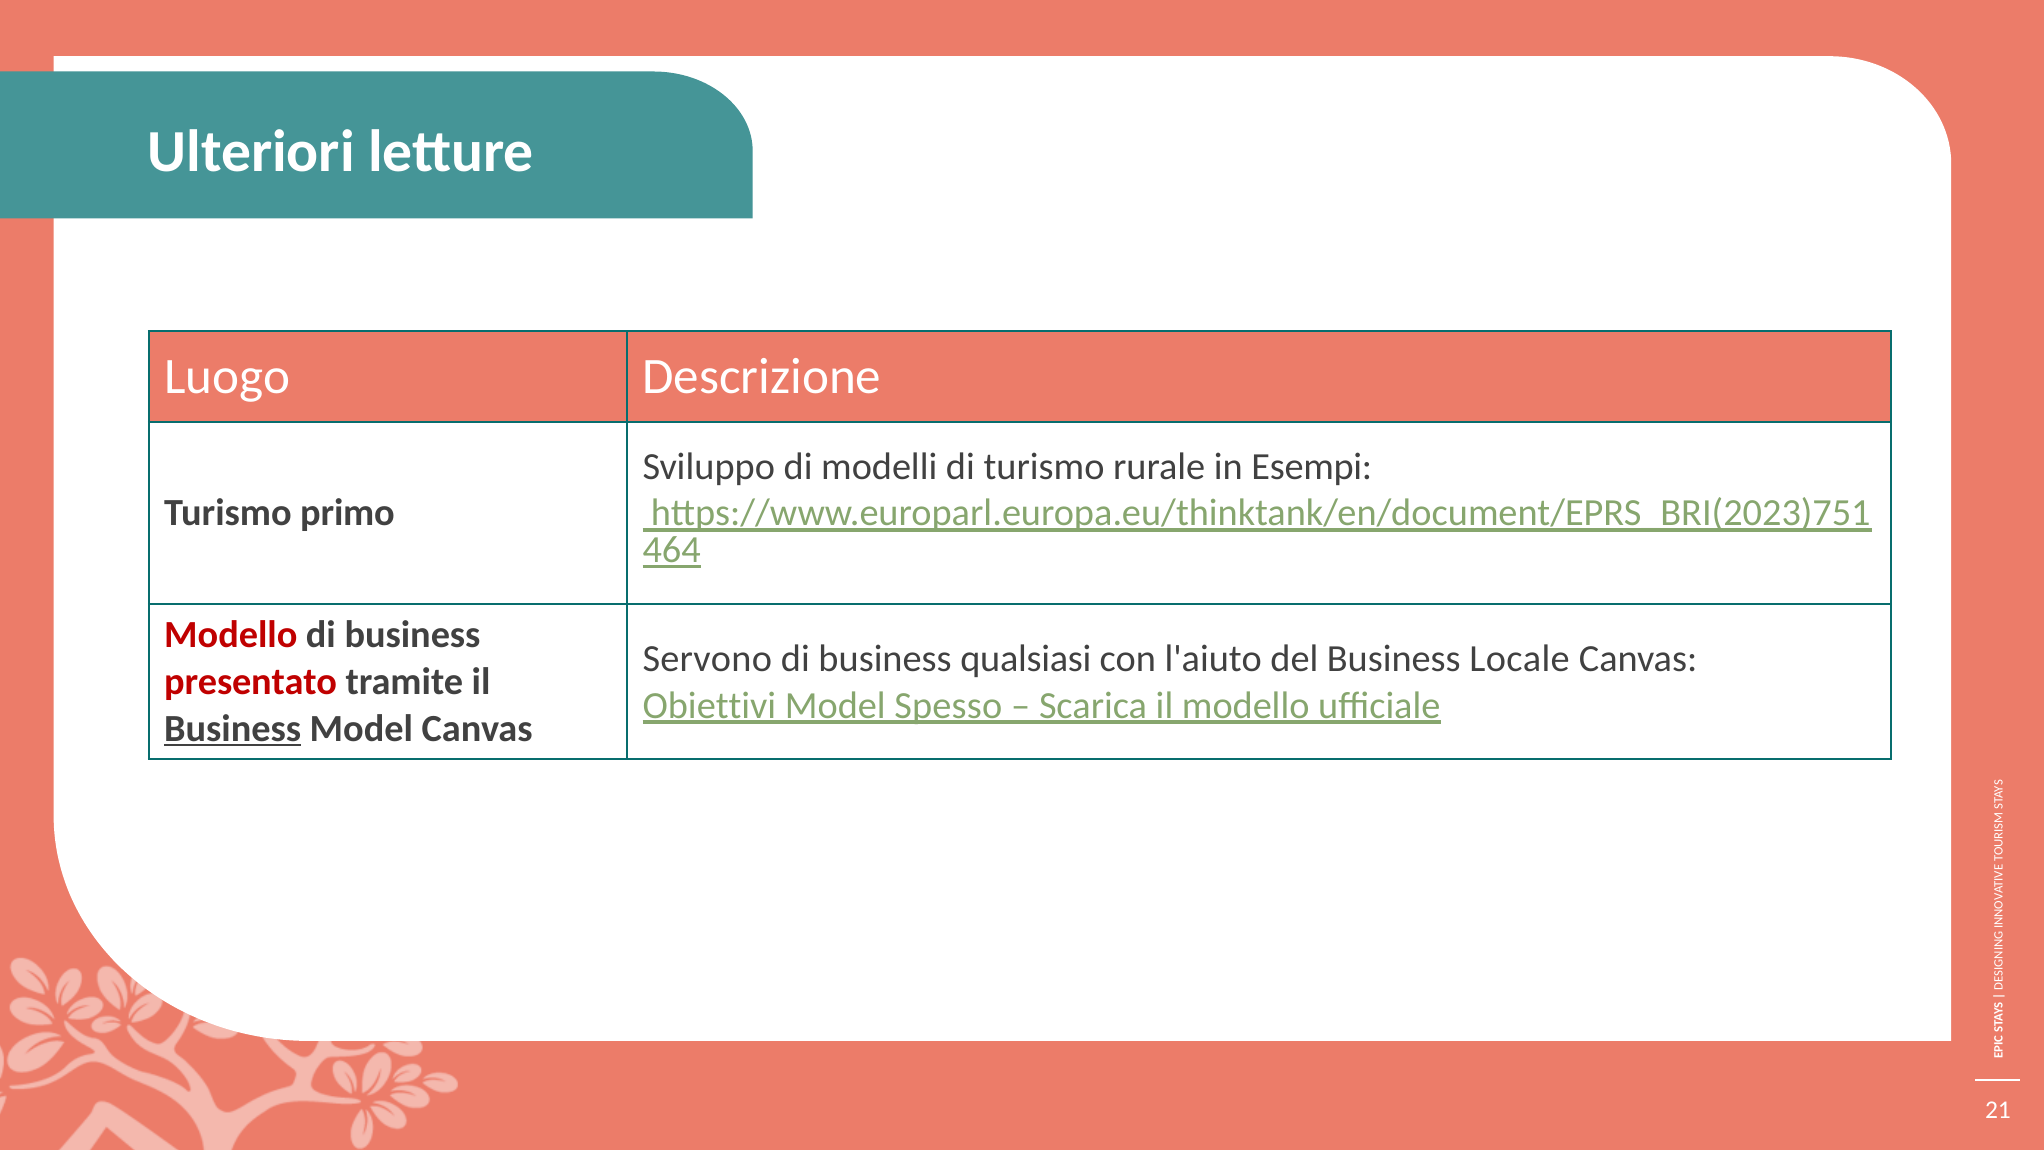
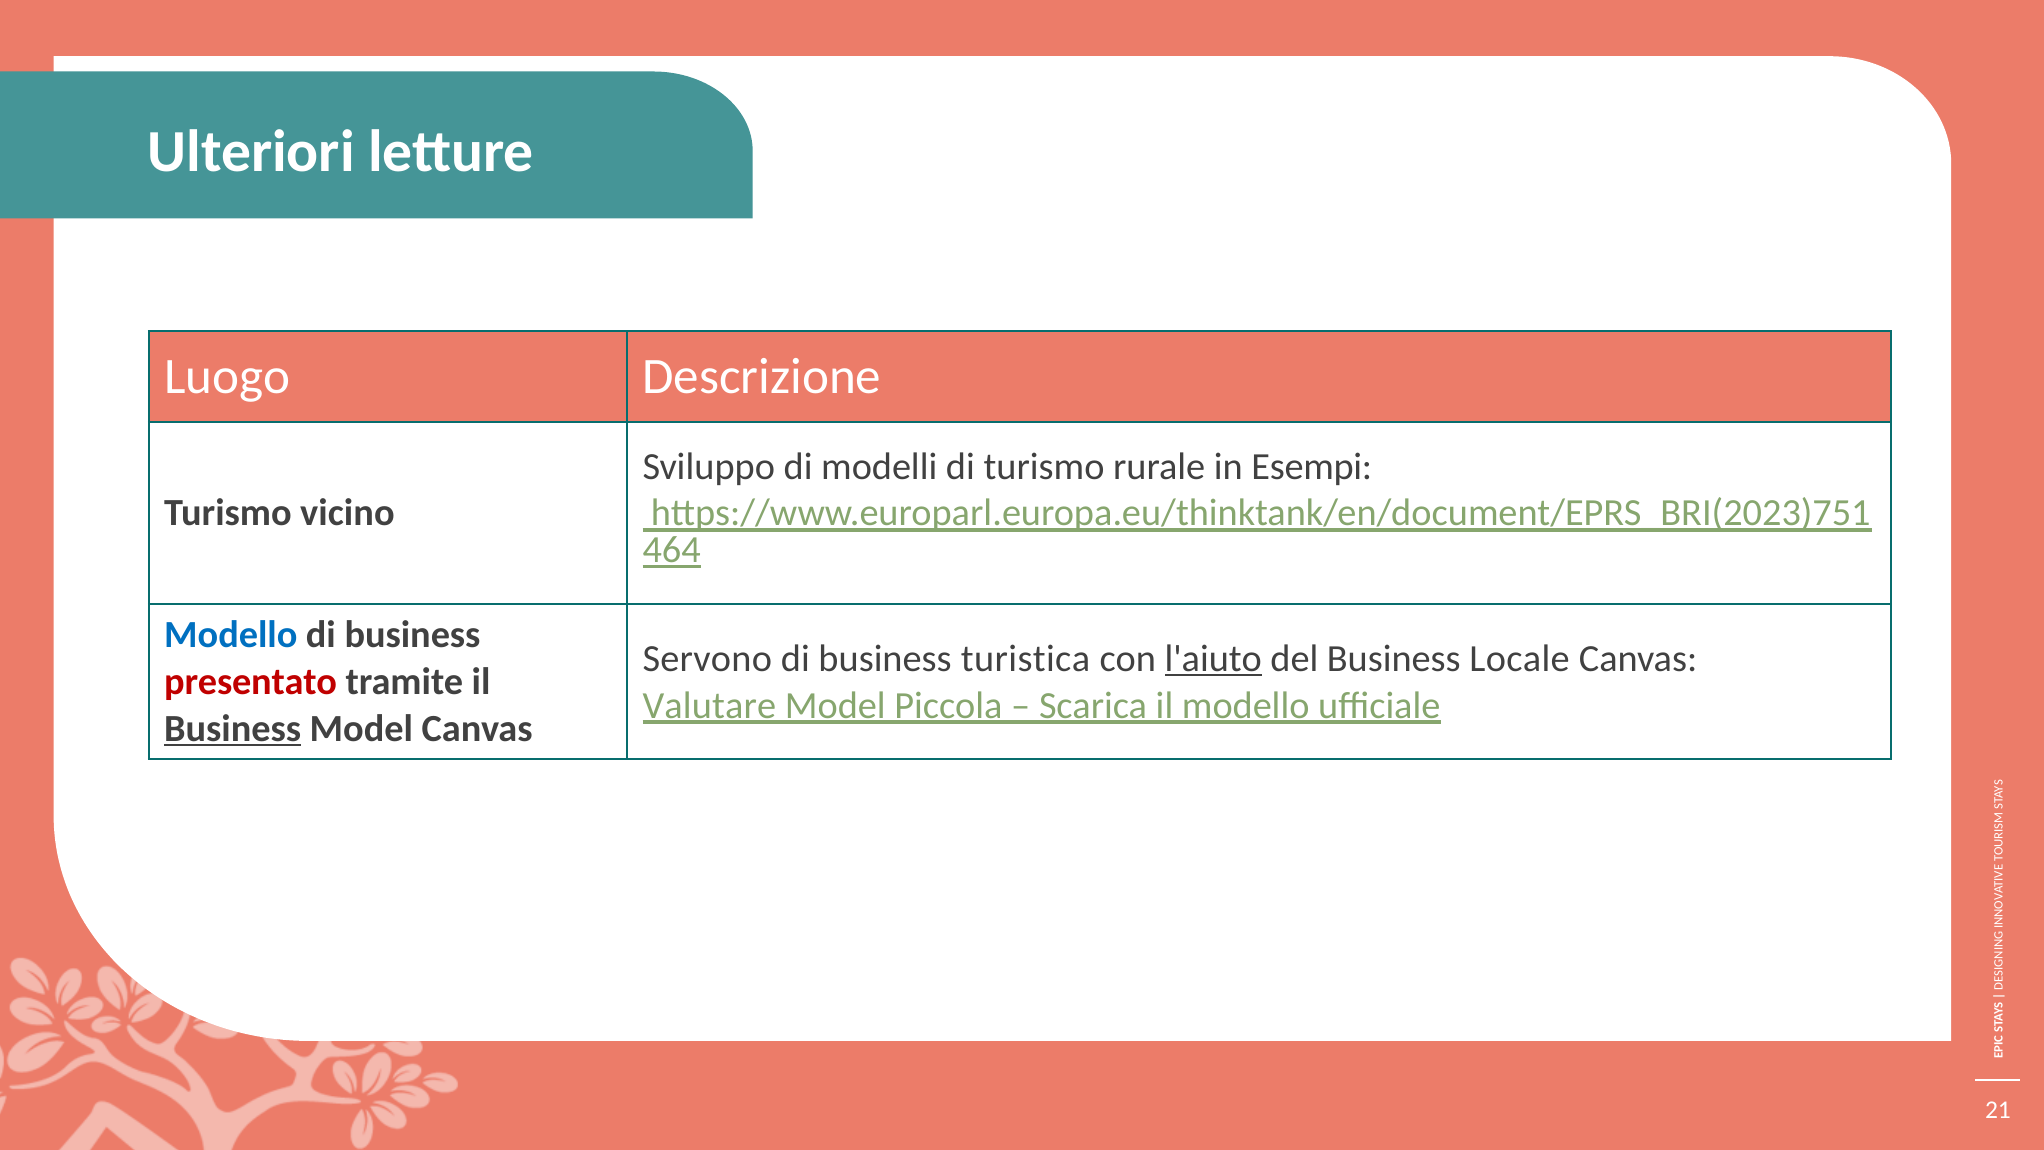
primo: primo -> vicino (347, 513)
Modello colour: red -> blue (231, 635)
qualsiasi: qualsiasi -> turistica (1026, 658)
l'aiuto underline: none -> present (1213, 658)
Obiettivi: Obiettivi -> Valutare (709, 705)
Spesso: Spesso -> Piccola (948, 705)
